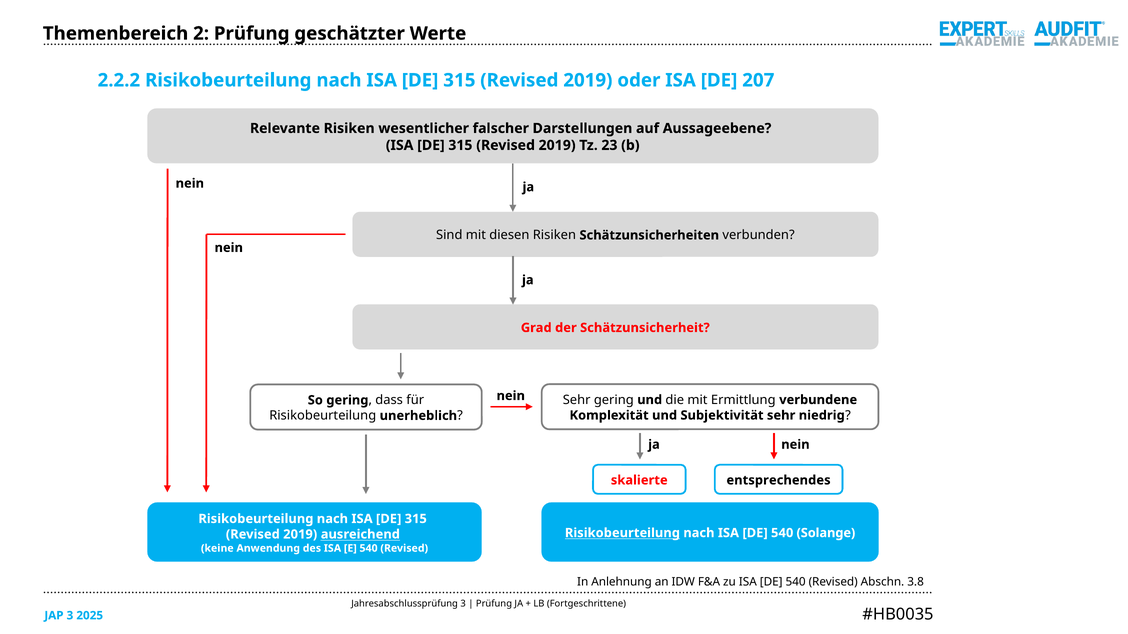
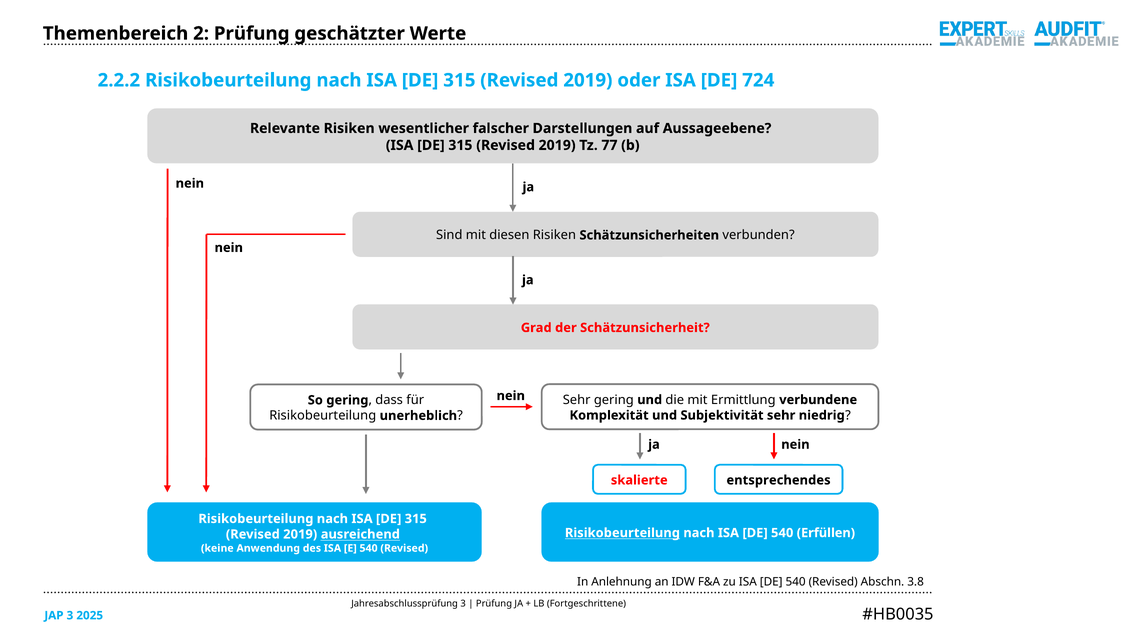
207: 207 -> 724 (758, 80)
23: 23 -> 77 (609, 145)
Solange: Solange -> Erfüllen (826, 533)
